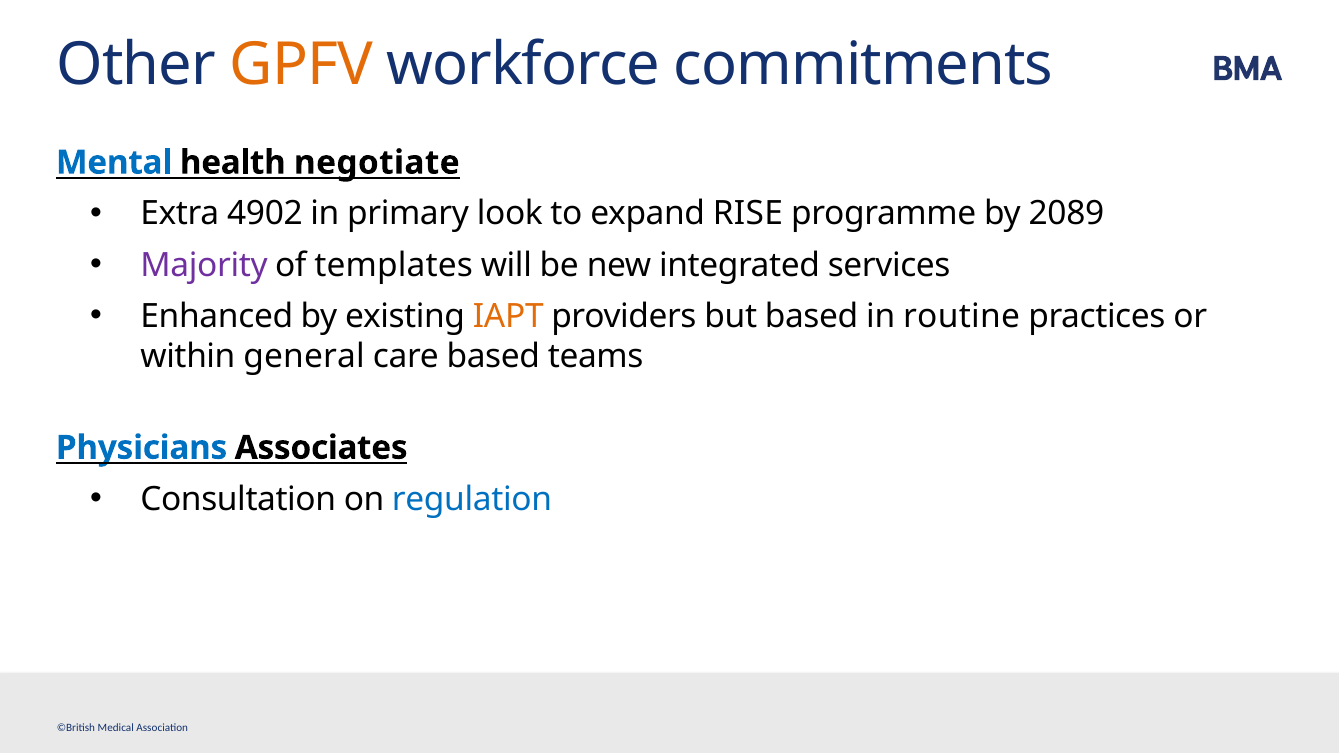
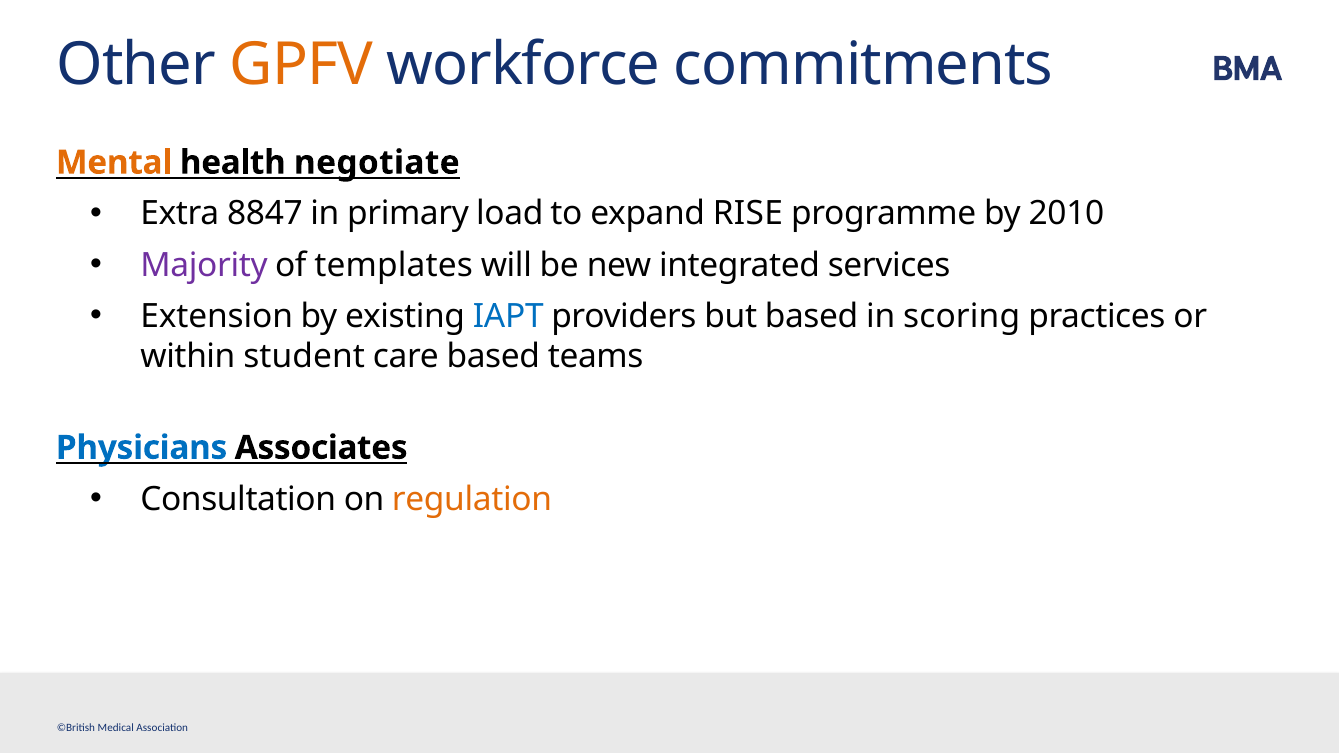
Mental colour: blue -> orange (114, 163)
4902: 4902 -> 8847 (265, 214)
look: look -> load (510, 214)
2089: 2089 -> 2010 (1066, 214)
Enhanced: Enhanced -> Extension (217, 317)
IAPT colour: orange -> blue (508, 317)
routine: routine -> scoring (962, 317)
general: general -> student (304, 357)
regulation colour: blue -> orange (472, 499)
